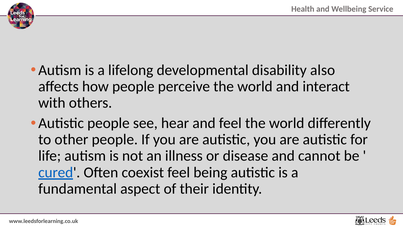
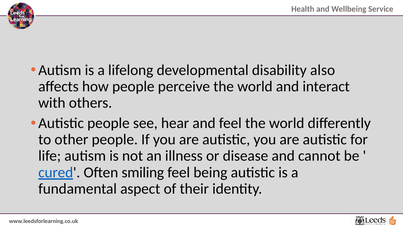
coexist: coexist -> smiling (143, 172)
